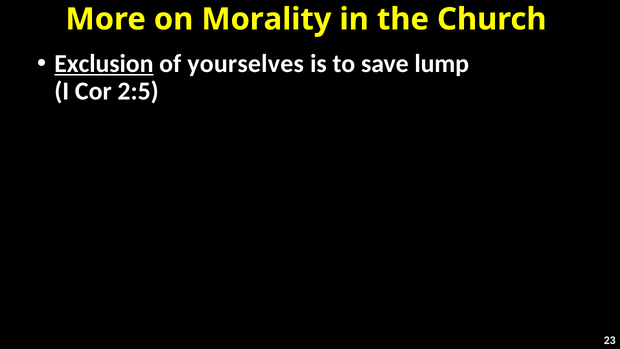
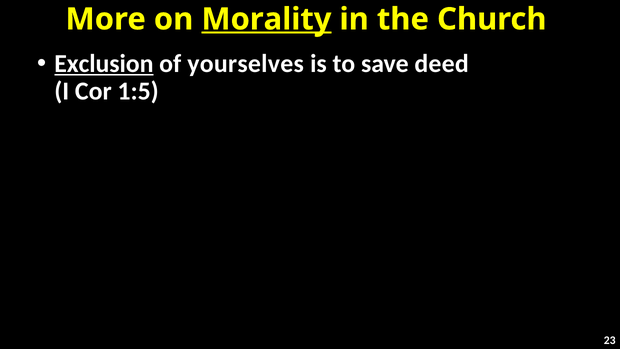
Morality underline: none -> present (266, 19)
lump: lump -> deed (442, 64)
2:5: 2:5 -> 1:5 (138, 91)
